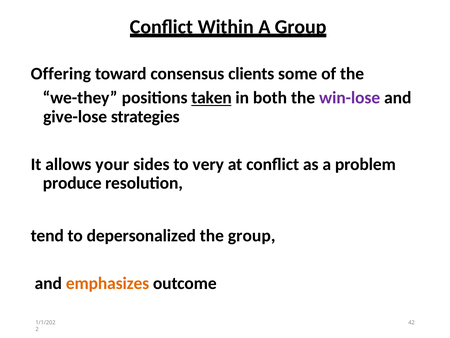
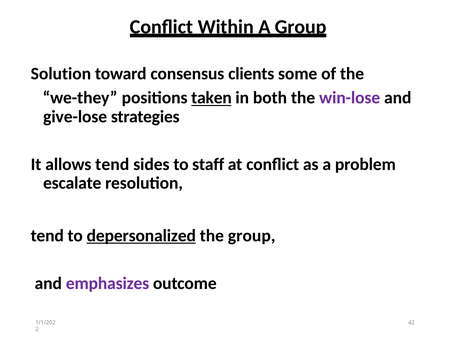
Offering: Offering -> Solution (61, 74)
allows your: your -> tend (112, 164)
very: very -> staff (208, 164)
produce: produce -> escalate (72, 183)
depersonalized underline: none -> present (141, 235)
emphasizes colour: orange -> purple (108, 283)
